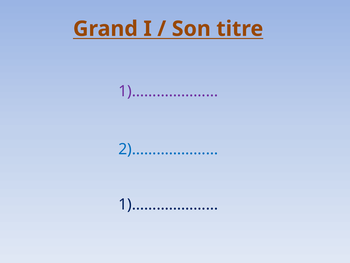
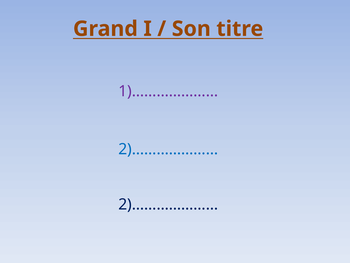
1)…………………: 1)………………… -> 2)………………… (168, 204)
